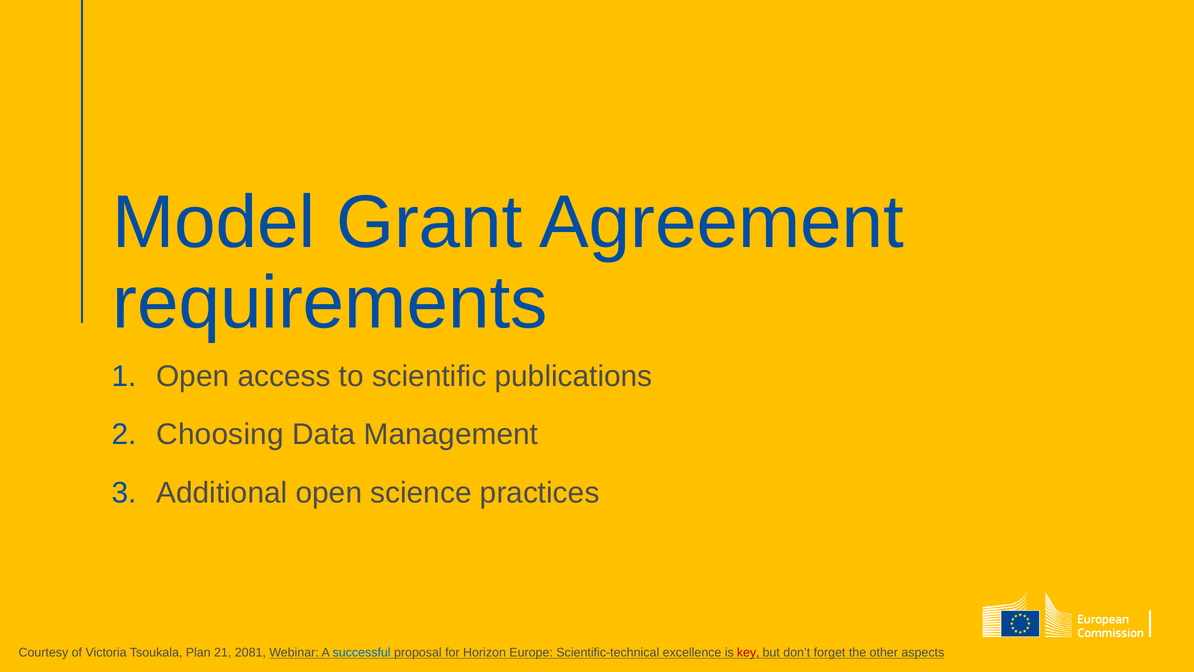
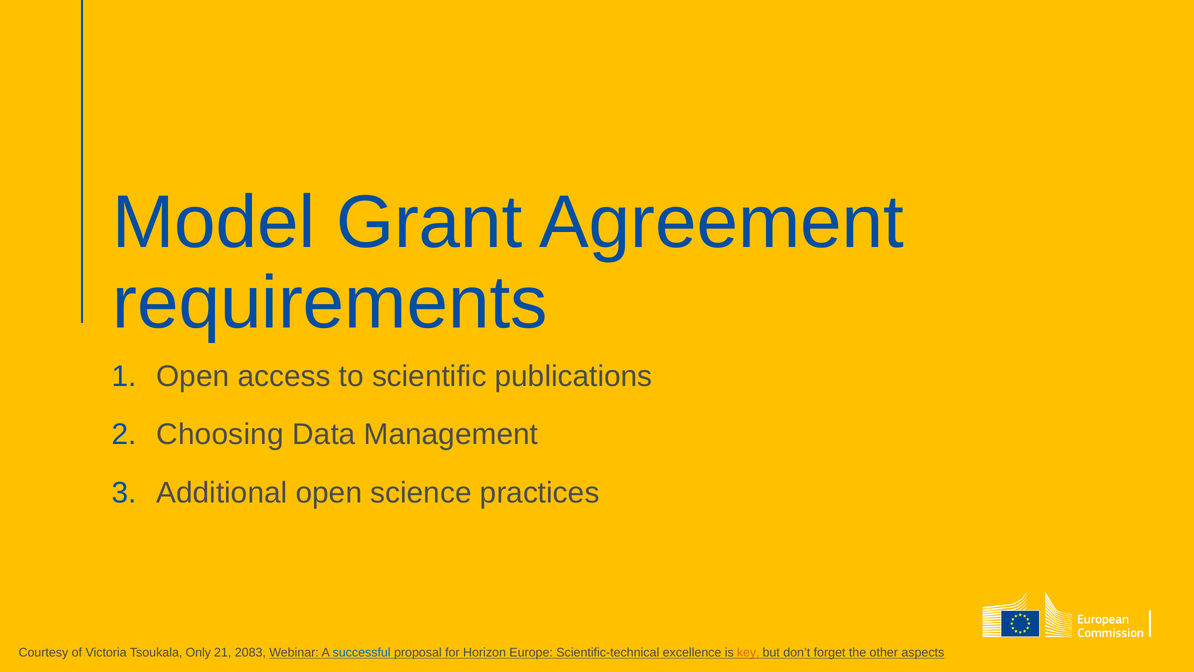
Plan: Plan -> Only (198, 652)
2081: 2081 -> 2083 (250, 652)
key colour: red -> orange (748, 652)
